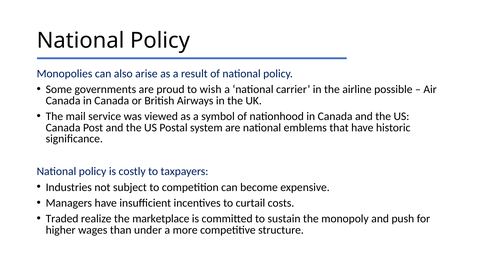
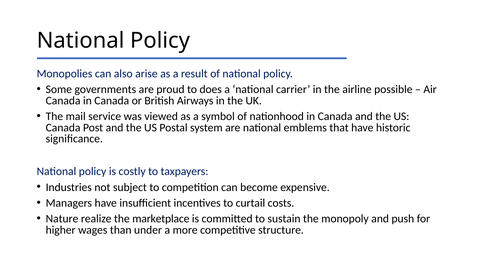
wish: wish -> does (211, 89)
Traded: Traded -> Nature (62, 218)
